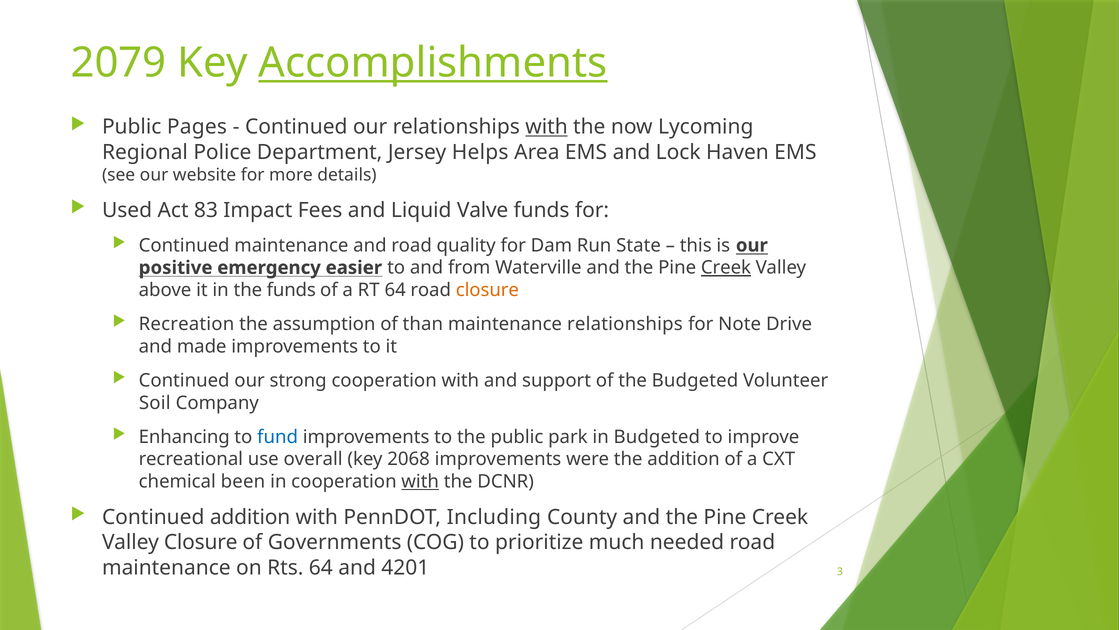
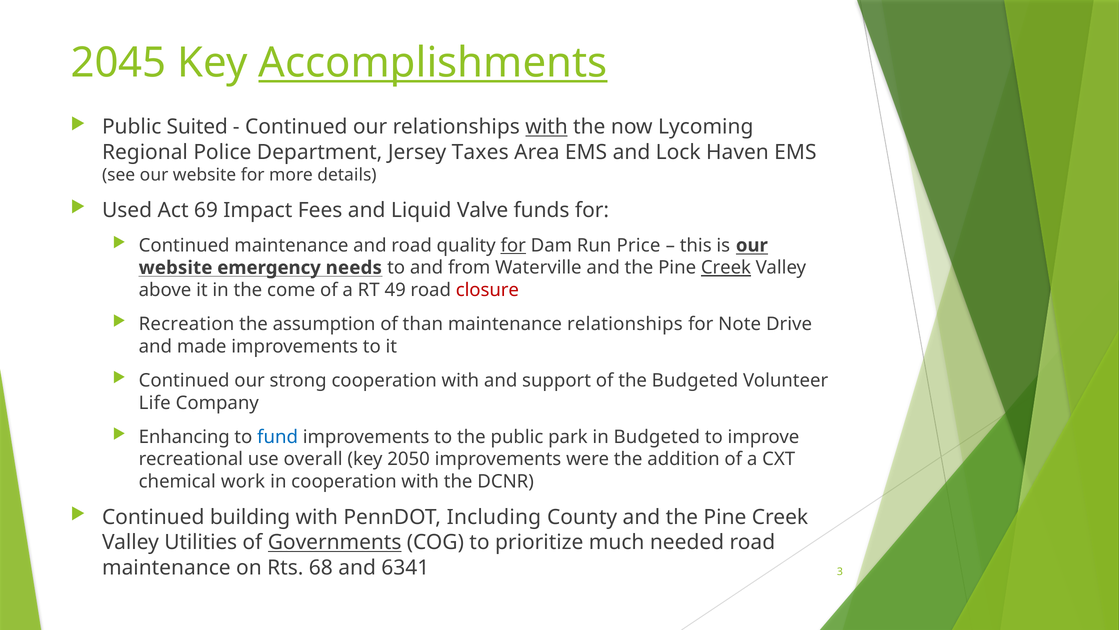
2079: 2079 -> 2045 (118, 63)
Pages: Pages -> Suited (197, 127)
Helps: Helps -> Taxes (480, 152)
83: 83 -> 69 (206, 210)
for underline: none -> present (513, 245)
State: State -> Price (638, 245)
positive: positive -> website (176, 267)
easier: easier -> needs (354, 267)
the funds: funds -> come (291, 290)
RT 64: 64 -> 49 (395, 290)
closure colour: orange -> red (487, 290)
Soil: Soil -> Life (155, 403)
2068: 2068 -> 2050 (409, 459)
been: been -> work (243, 481)
with underline: present -> none (420, 481)
Continued addition: addition -> building (250, 517)
Valley Closure: Closure -> Utilities (201, 542)
Governments underline: none -> present (335, 542)
Rts 64: 64 -> 68 (321, 567)
4201: 4201 -> 6341 (405, 567)
